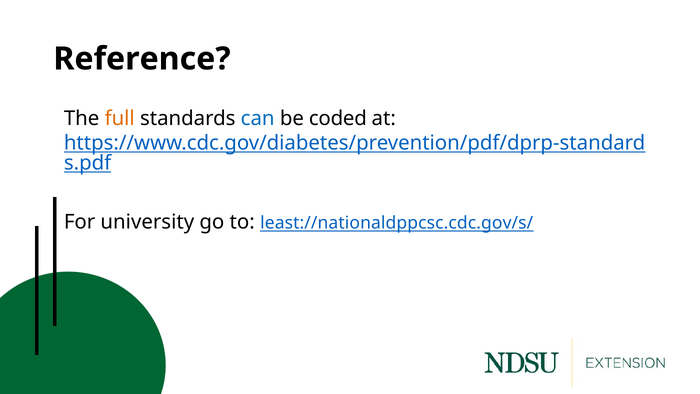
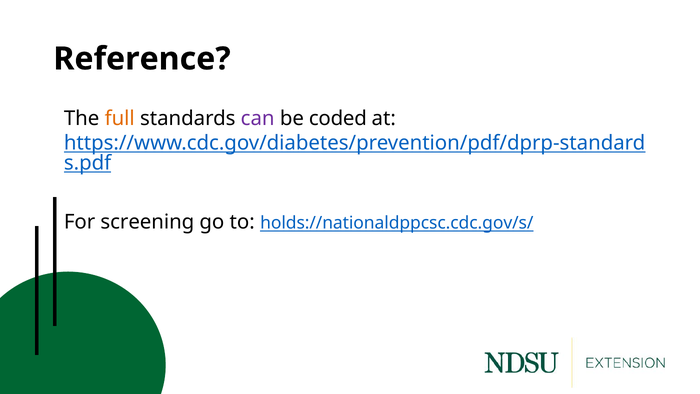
can colour: blue -> purple (258, 118)
university: university -> screening (147, 222)
least://nationaldppcsc.cdc.gov/s/: least://nationaldppcsc.cdc.gov/s/ -> holds://nationaldppcsc.cdc.gov/s/ (397, 223)
